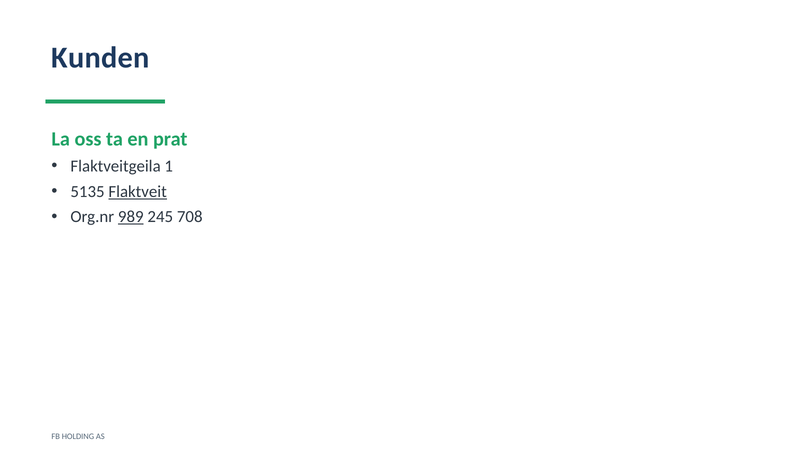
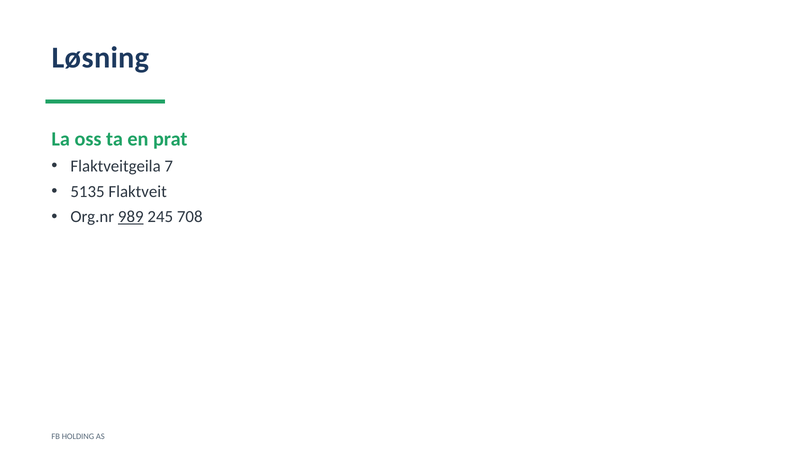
Kunden: Kunden -> Løsning (101, 58)
1: 1 -> 7 (169, 166)
Flaktveit underline: present -> none (138, 192)
